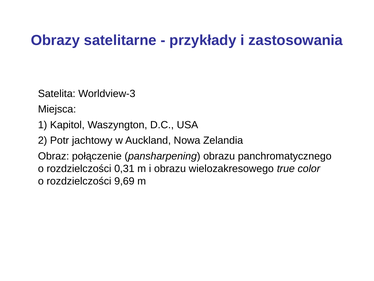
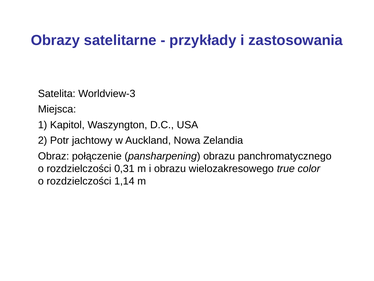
9,69: 9,69 -> 1,14 (124, 181)
